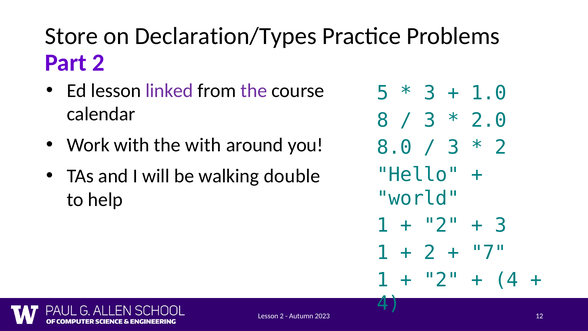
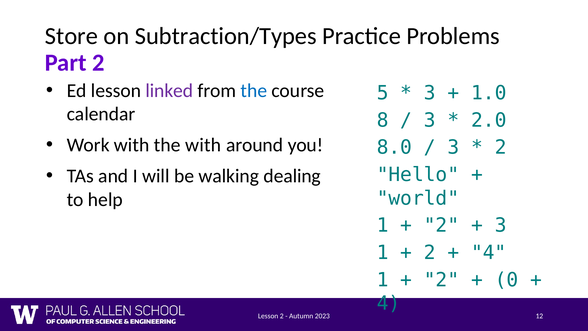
Declaration/Types: Declaration/Types -> Subtraction/Types (226, 36)
the colour: purple -> blue (254, 91)
double: double -> dealing (292, 176)
7: 7 -> 4 (489, 253)
4: 4 -> 0 (506, 280)
